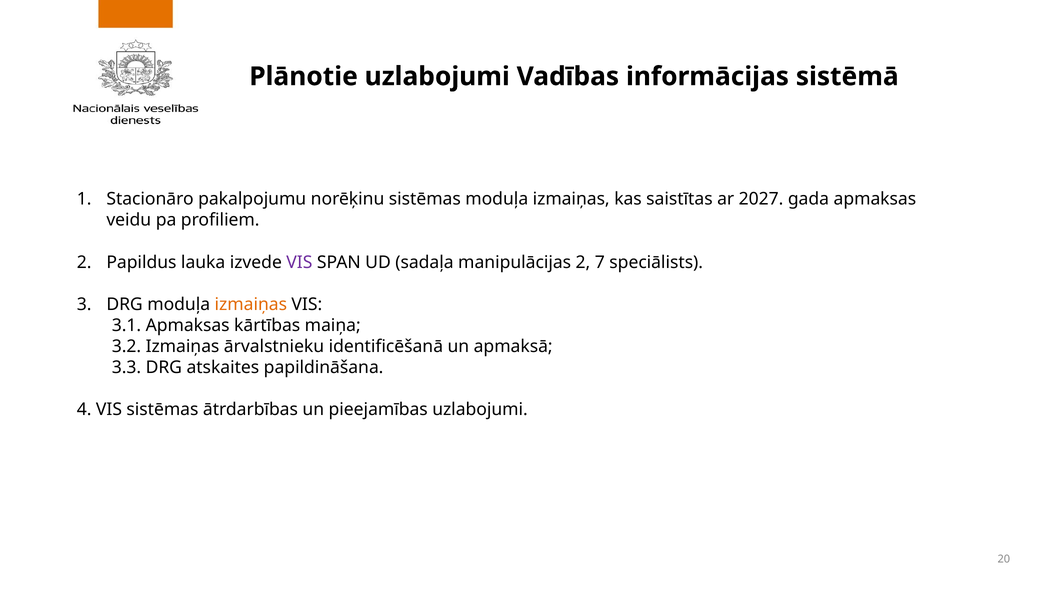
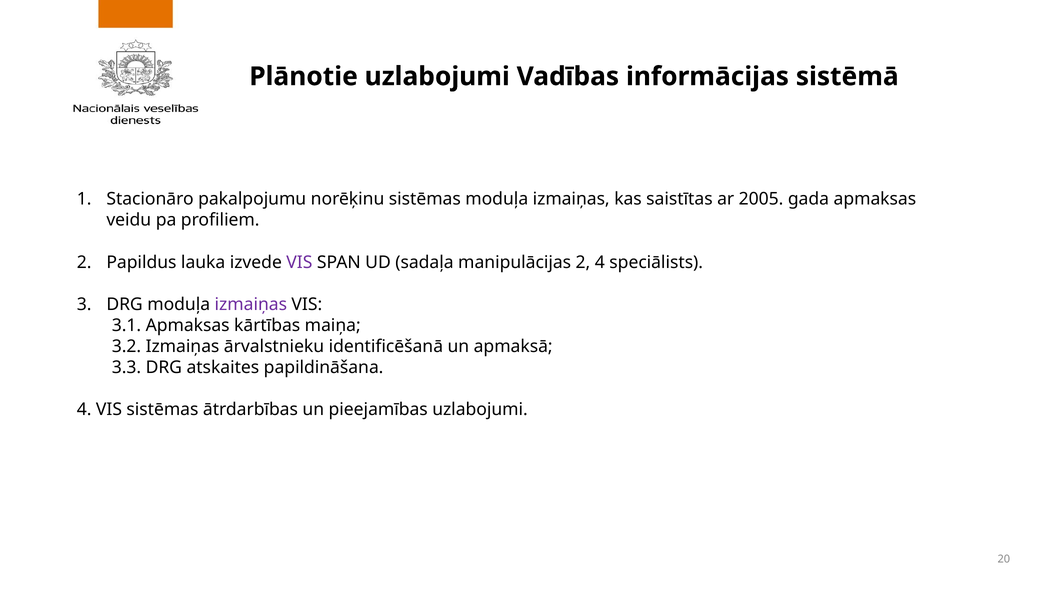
2027: 2027 -> 2005 (761, 199)
2 7: 7 -> 4 (600, 262)
izmaiņas colour: orange -> purple (251, 305)
